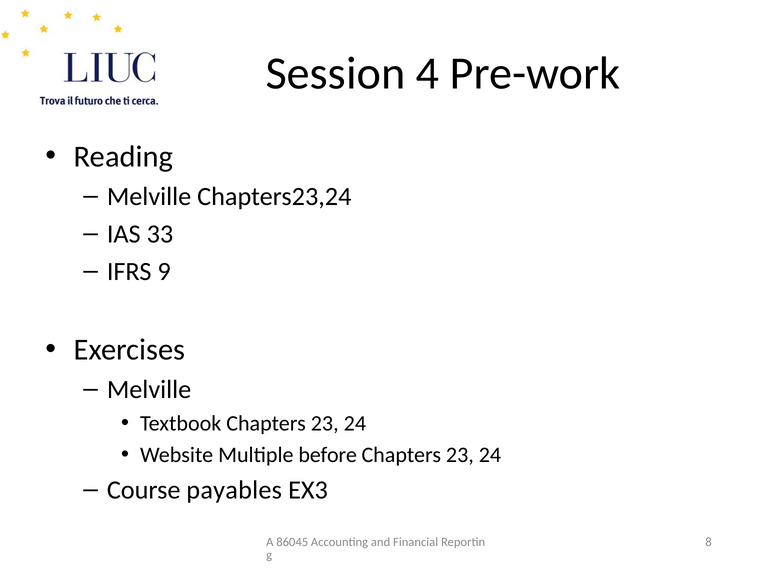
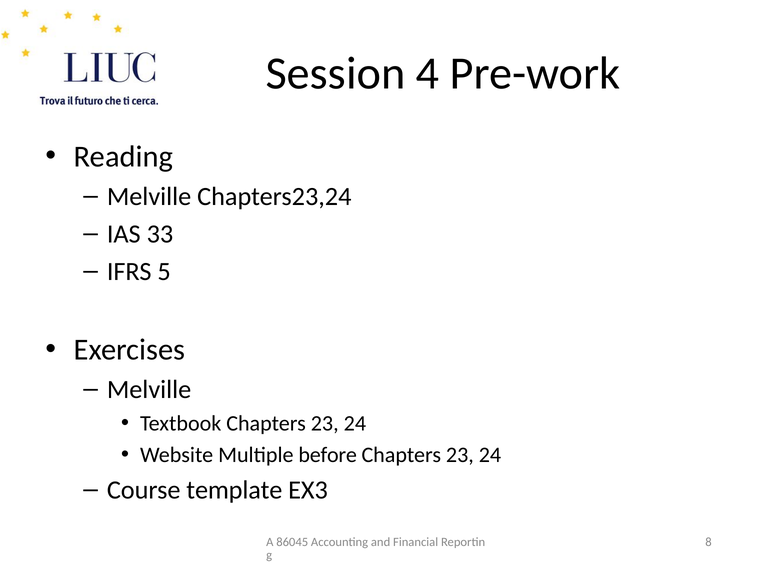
9: 9 -> 5 (164, 271)
payables: payables -> template (234, 490)
